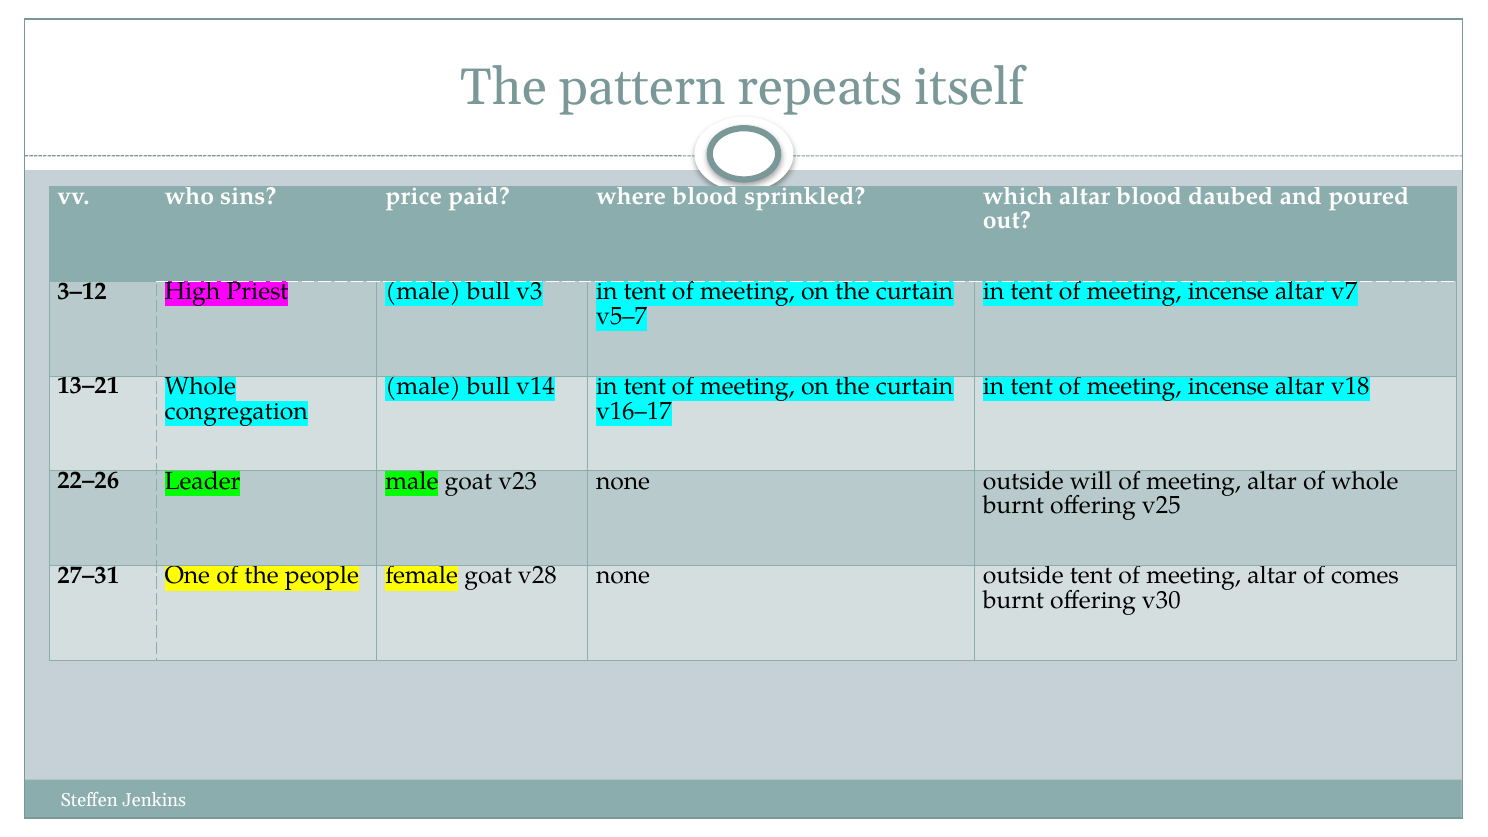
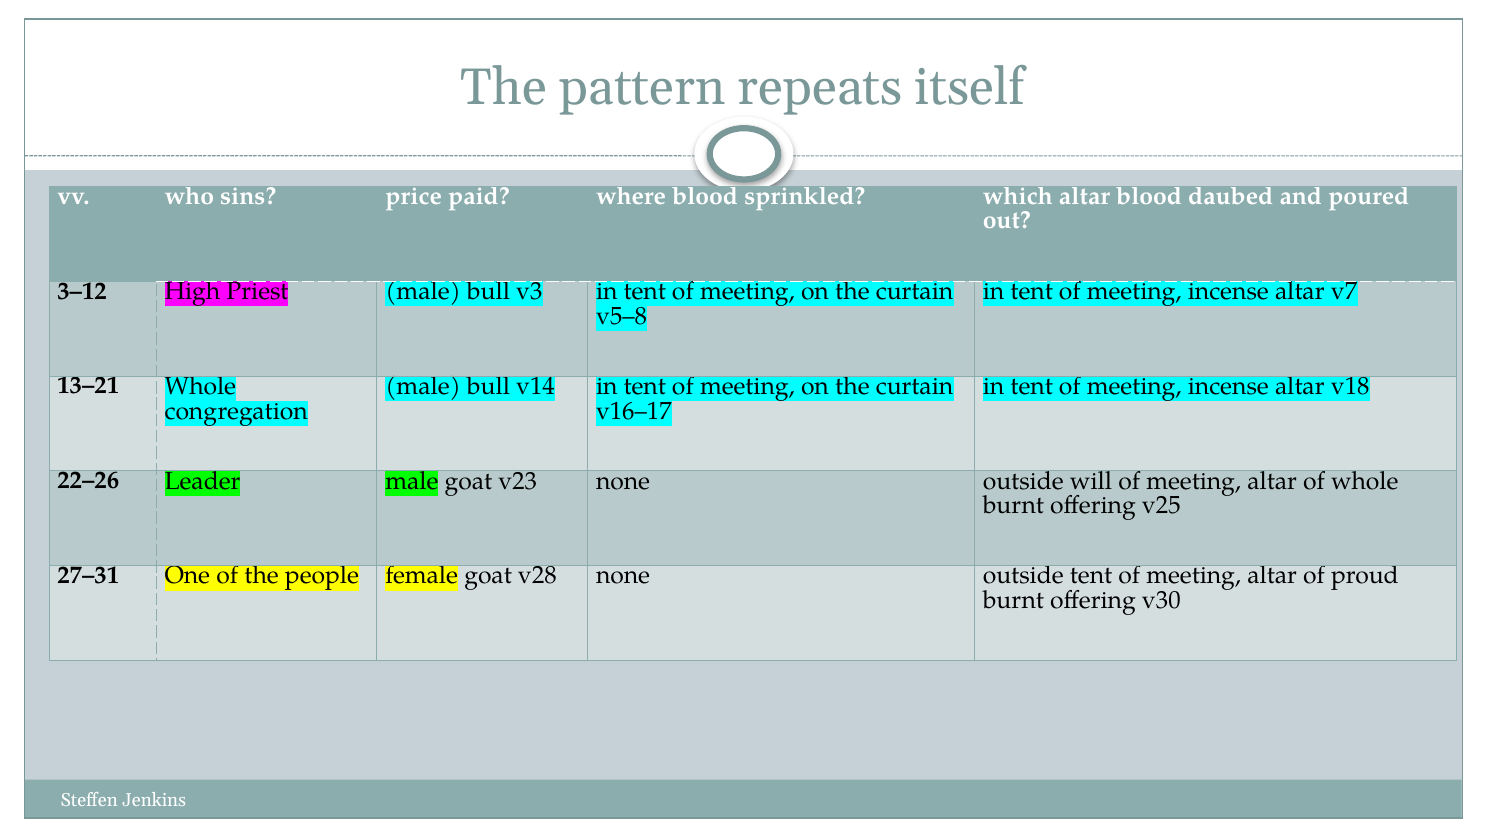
v5–7: v5–7 -> v5–8 (622, 316)
comes: comes -> proud (1365, 576)
